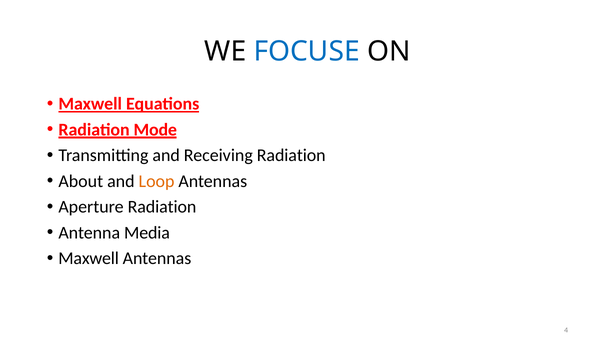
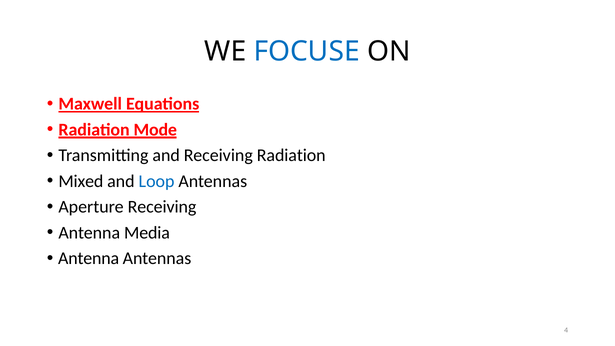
About: About -> Mixed (81, 181)
Loop colour: orange -> blue (157, 181)
Aperture Radiation: Radiation -> Receiving (162, 207)
Maxwell: Maxwell -> Antenna (89, 258)
